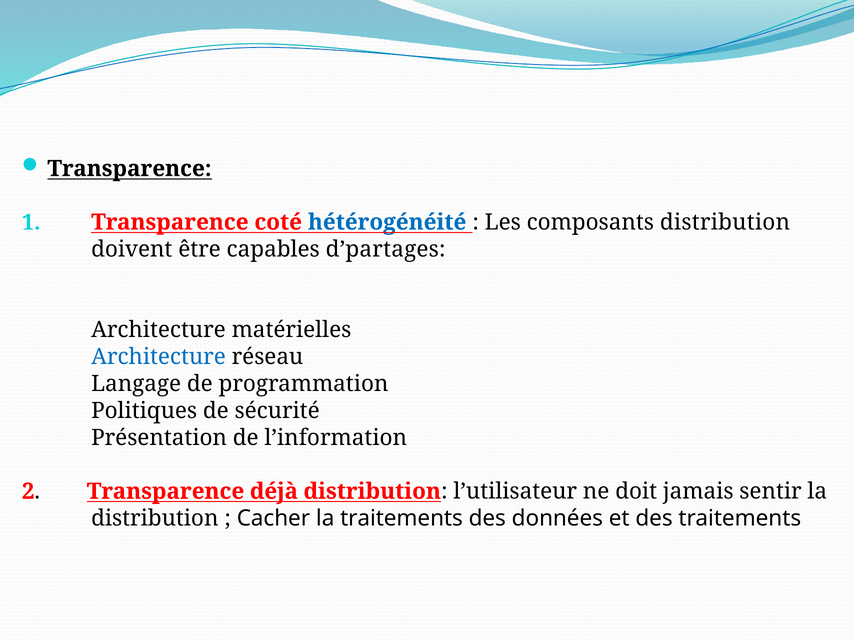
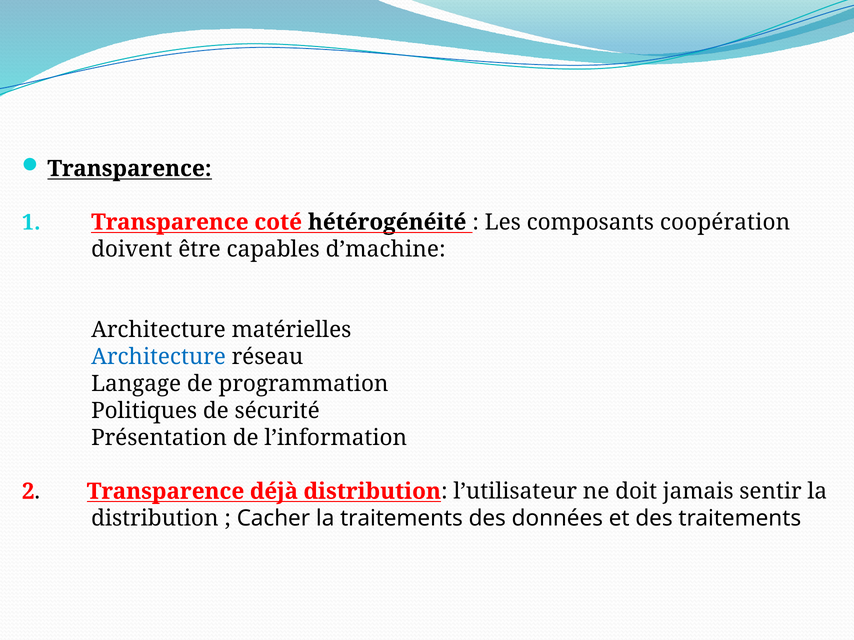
hétérogénéité colour: blue -> black (387, 222)
composants distribution: distribution -> coopération (725, 222)
d’partages: d’partages -> d’machine (386, 249)
